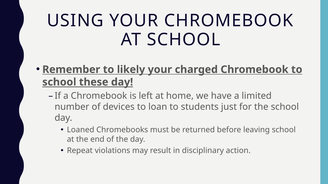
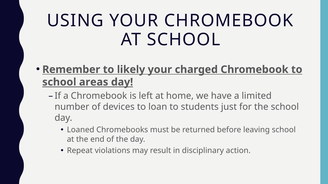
these: these -> areas (94, 82)
